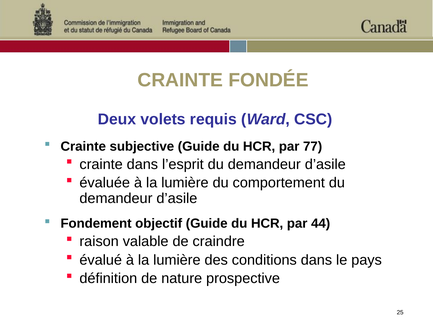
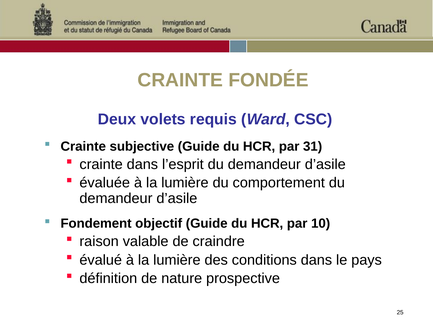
77: 77 -> 31 (313, 146)
44: 44 -> 10 (321, 223)
